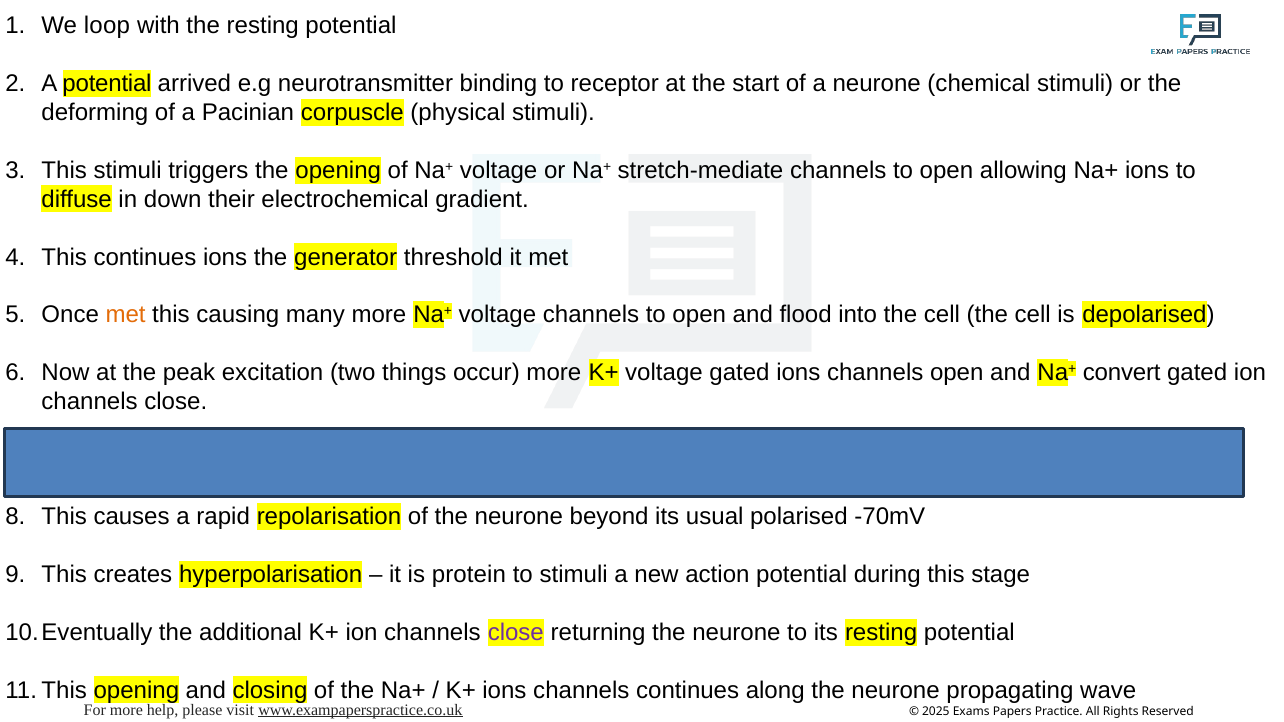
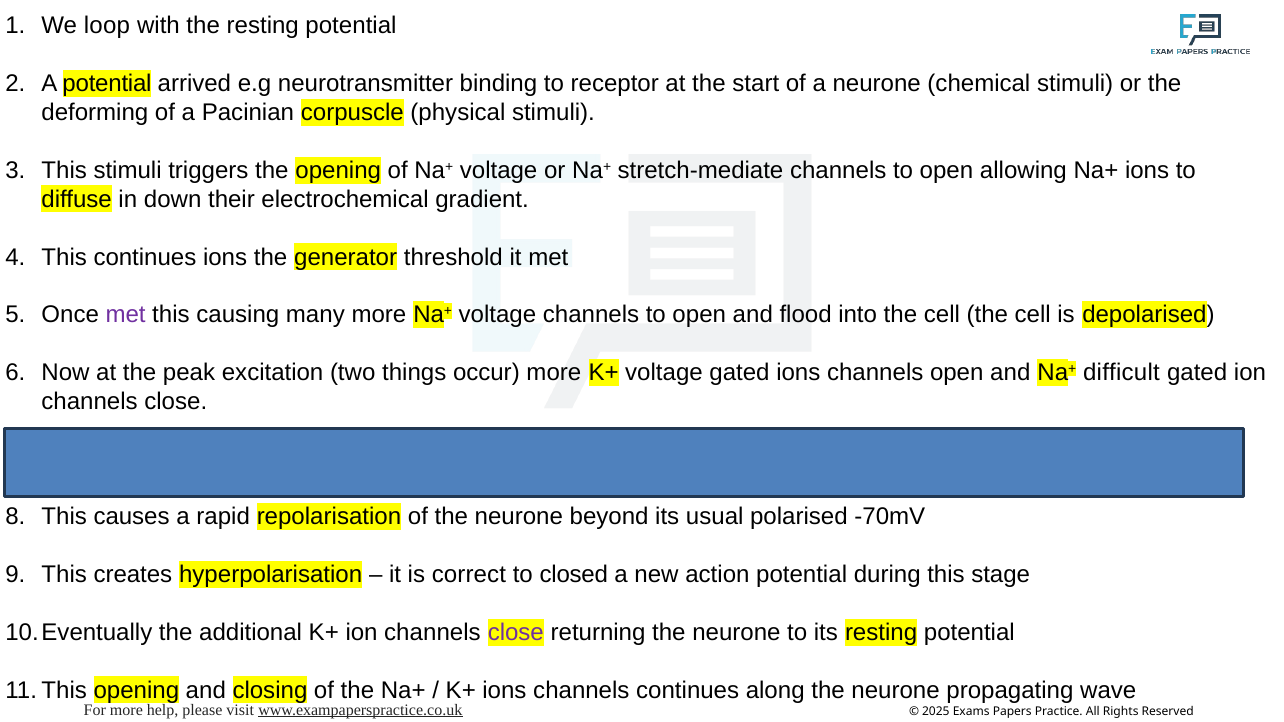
met colour: orange -> purple (126, 315)
convert: convert -> difficult (1121, 373)
protein: protein -> correct (469, 575)
to stimuli: stimuli -> closed (574, 575)
